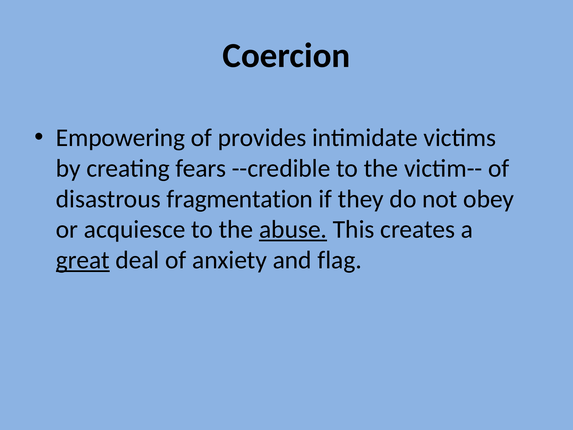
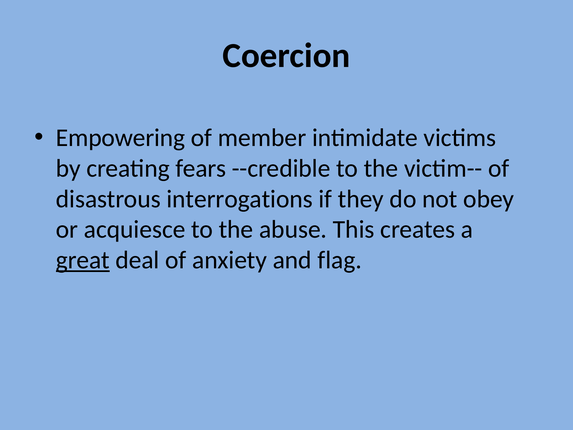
provides: provides -> member (262, 138)
fragmentation: fragmentation -> interrogations (240, 199)
abuse underline: present -> none (293, 229)
